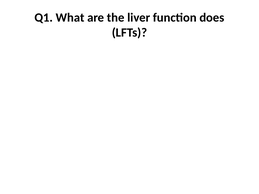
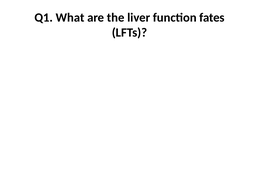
does: does -> fates (212, 18)
